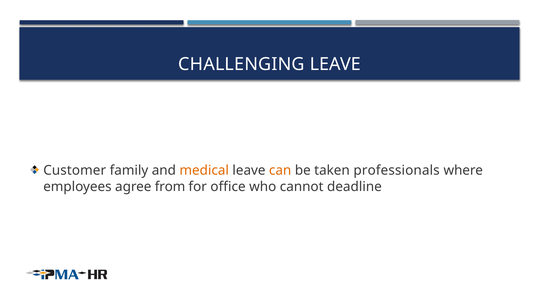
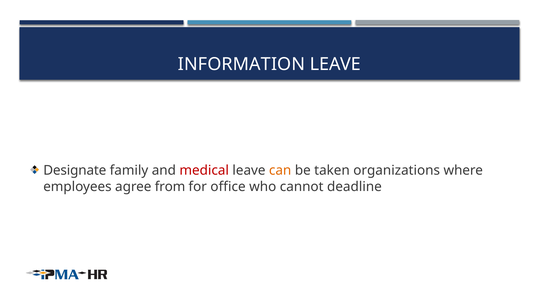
CHALLENGING: CHALLENGING -> INFORMATION (242, 64)
Customer: Customer -> Designate (75, 171)
medical colour: orange -> red (204, 171)
professionals: professionals -> organizations (397, 171)
